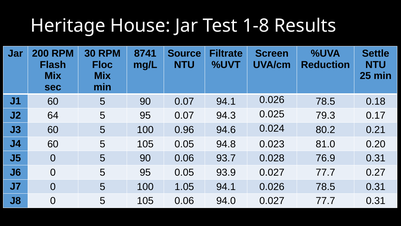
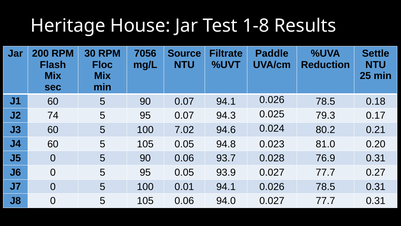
8741: 8741 -> 7056 (145, 53)
Screen: Screen -> Paddle (272, 53)
64: 64 -> 74 (53, 115)
0.96: 0.96 -> 7.02 (184, 130)
1.05: 1.05 -> 0.01 (184, 186)
